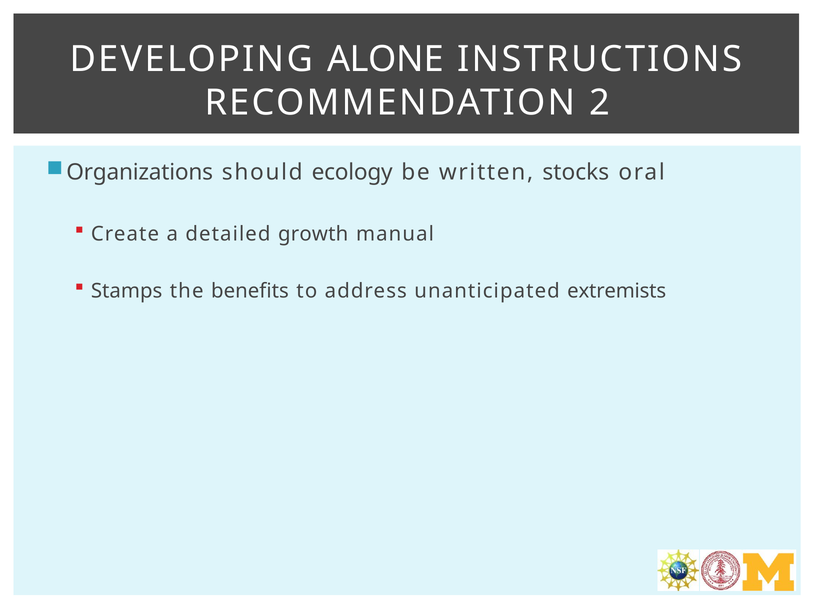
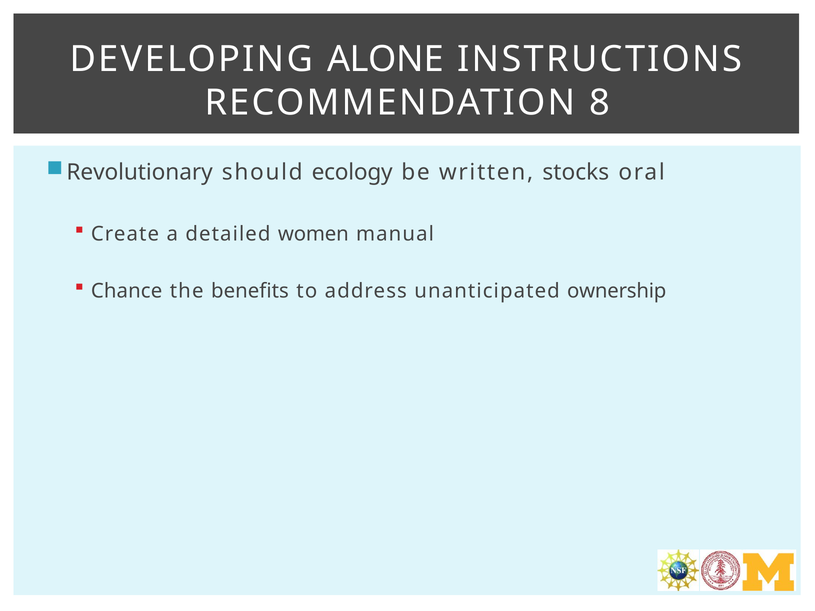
2: 2 -> 8 (600, 103)
Organizations: Organizations -> Revolutionary (140, 172)
growth: growth -> women (313, 234)
Stamps: Stamps -> Chance (127, 291)
extremists: extremists -> ownership (617, 291)
